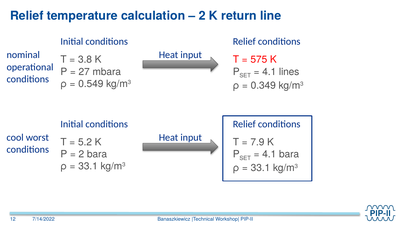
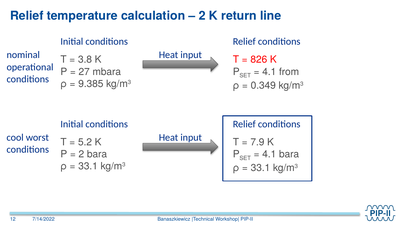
575: 575 -> 826 (259, 60)
lines: lines -> from (289, 72)
0.549: 0.549 -> 9.385 (91, 84)
